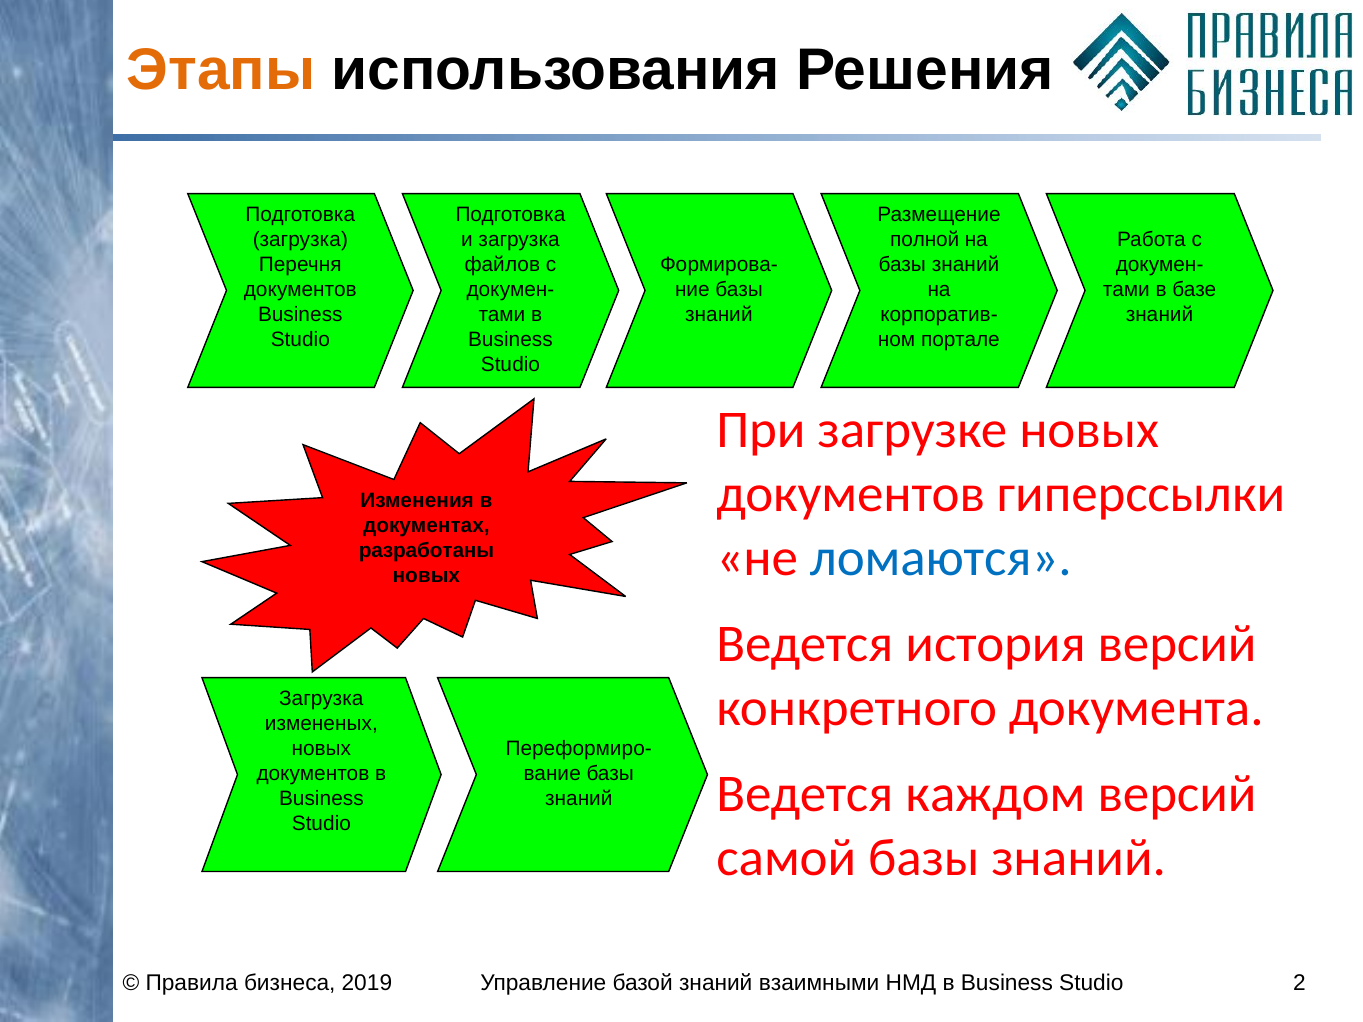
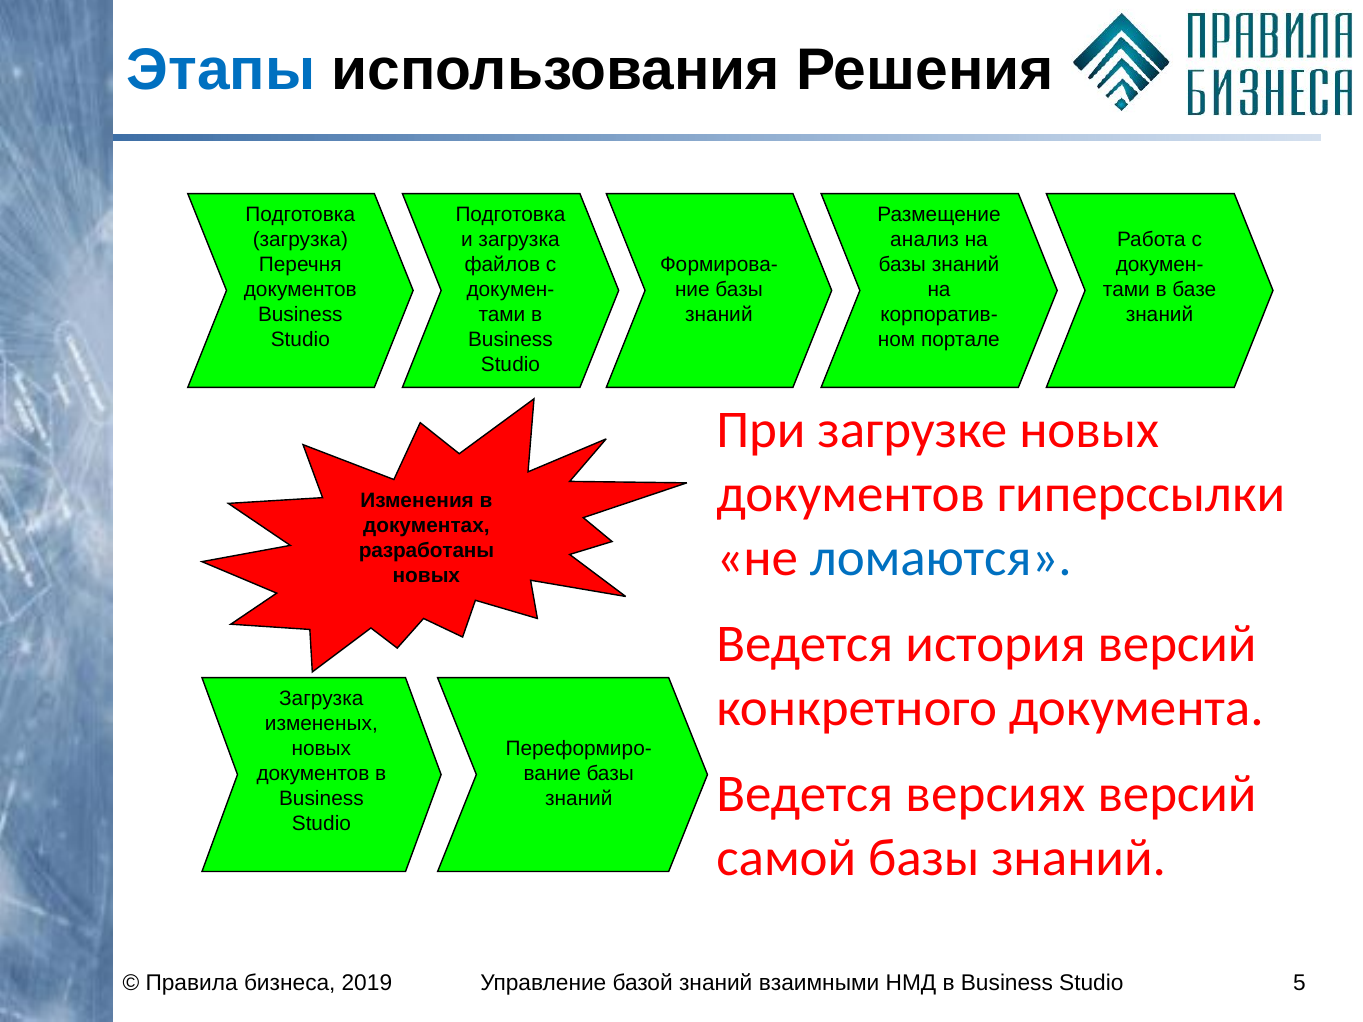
Этапы colour: orange -> blue (221, 70)
полной: полной -> анализ (925, 239)
каждом: каждом -> версиях (995, 794)
2: 2 -> 5 (1299, 983)
